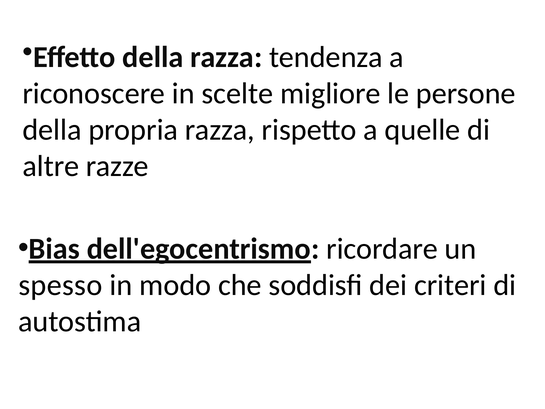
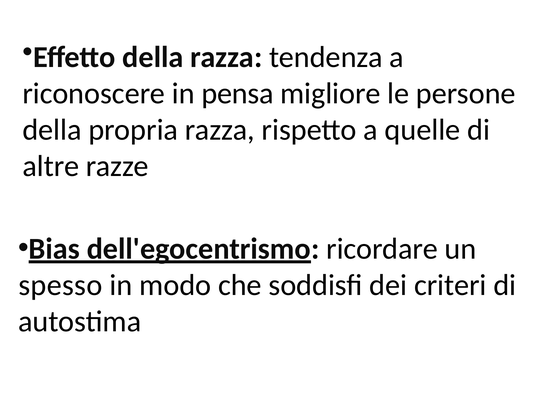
scelte: scelte -> pensa (237, 93)
